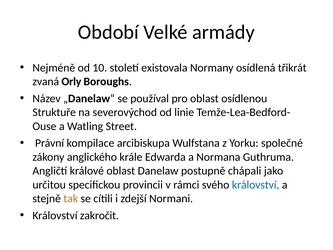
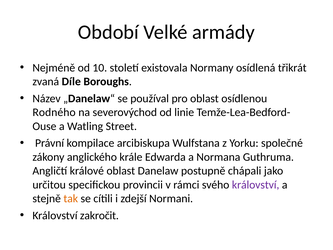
Orly: Orly -> Díle (71, 82)
Struktuře: Struktuře -> Rodného (54, 112)
království colour: blue -> purple (256, 185)
